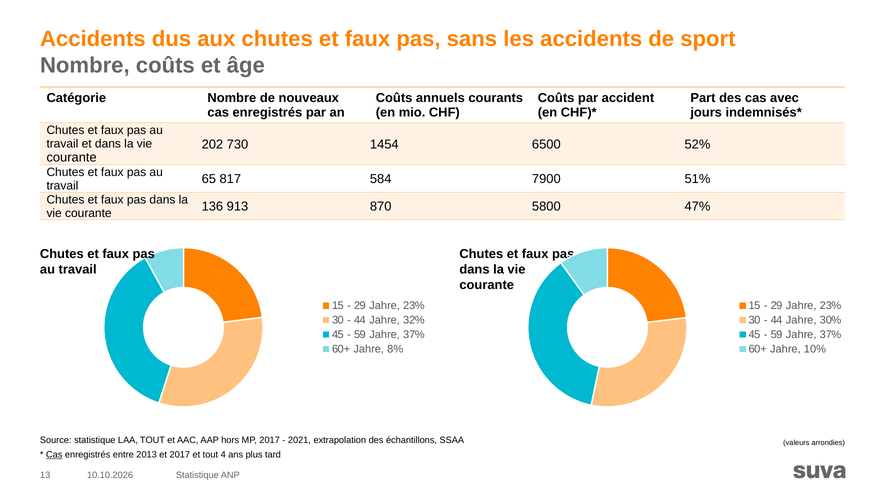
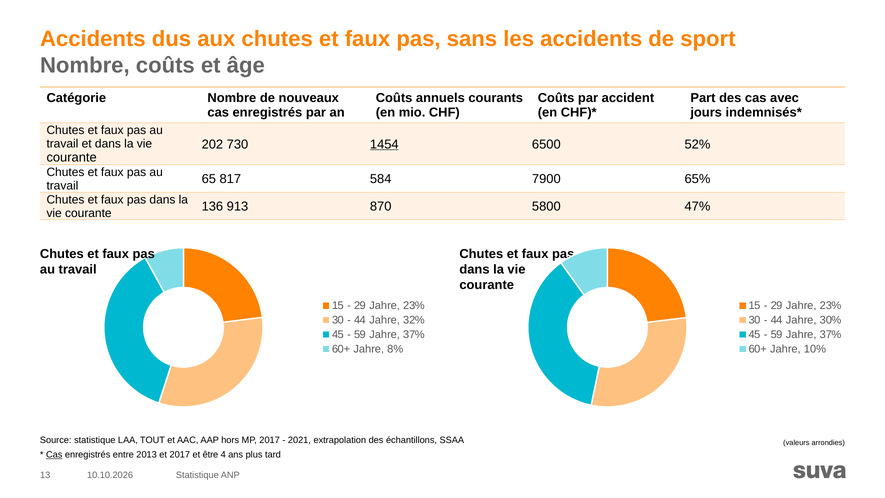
1454 underline: none -> present (384, 144)
51%: 51% -> 65% (697, 179)
et tout: tout -> être (210, 455)
